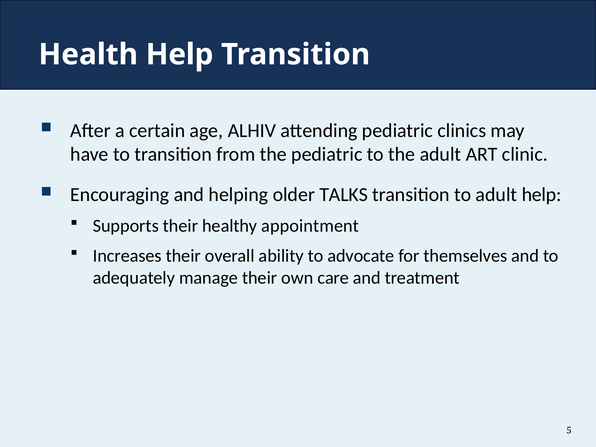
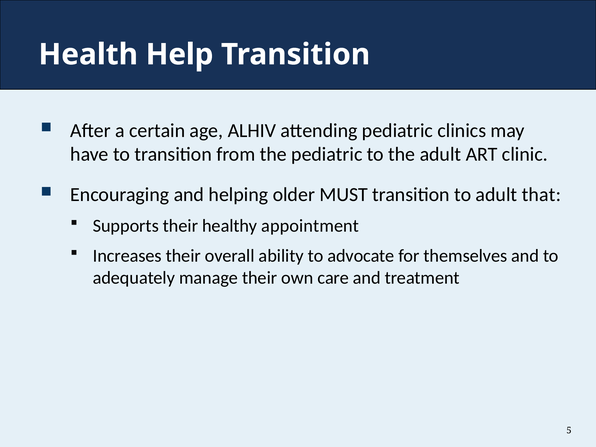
TALKS: TALKS -> MUST (344, 195)
adult help: help -> that (541, 195)
